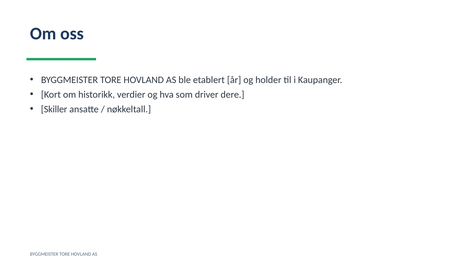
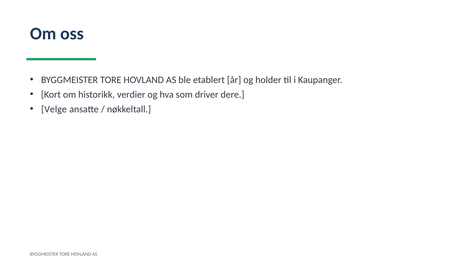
Skiller: Skiller -> Velge (54, 109)
